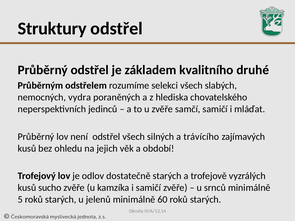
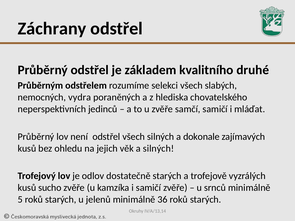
Struktury: Struktury -> Záchrany (52, 29)
trávícího: trávícího -> dokonale (201, 137)
a období: období -> silných (159, 149)
60: 60 -> 36 (162, 200)
